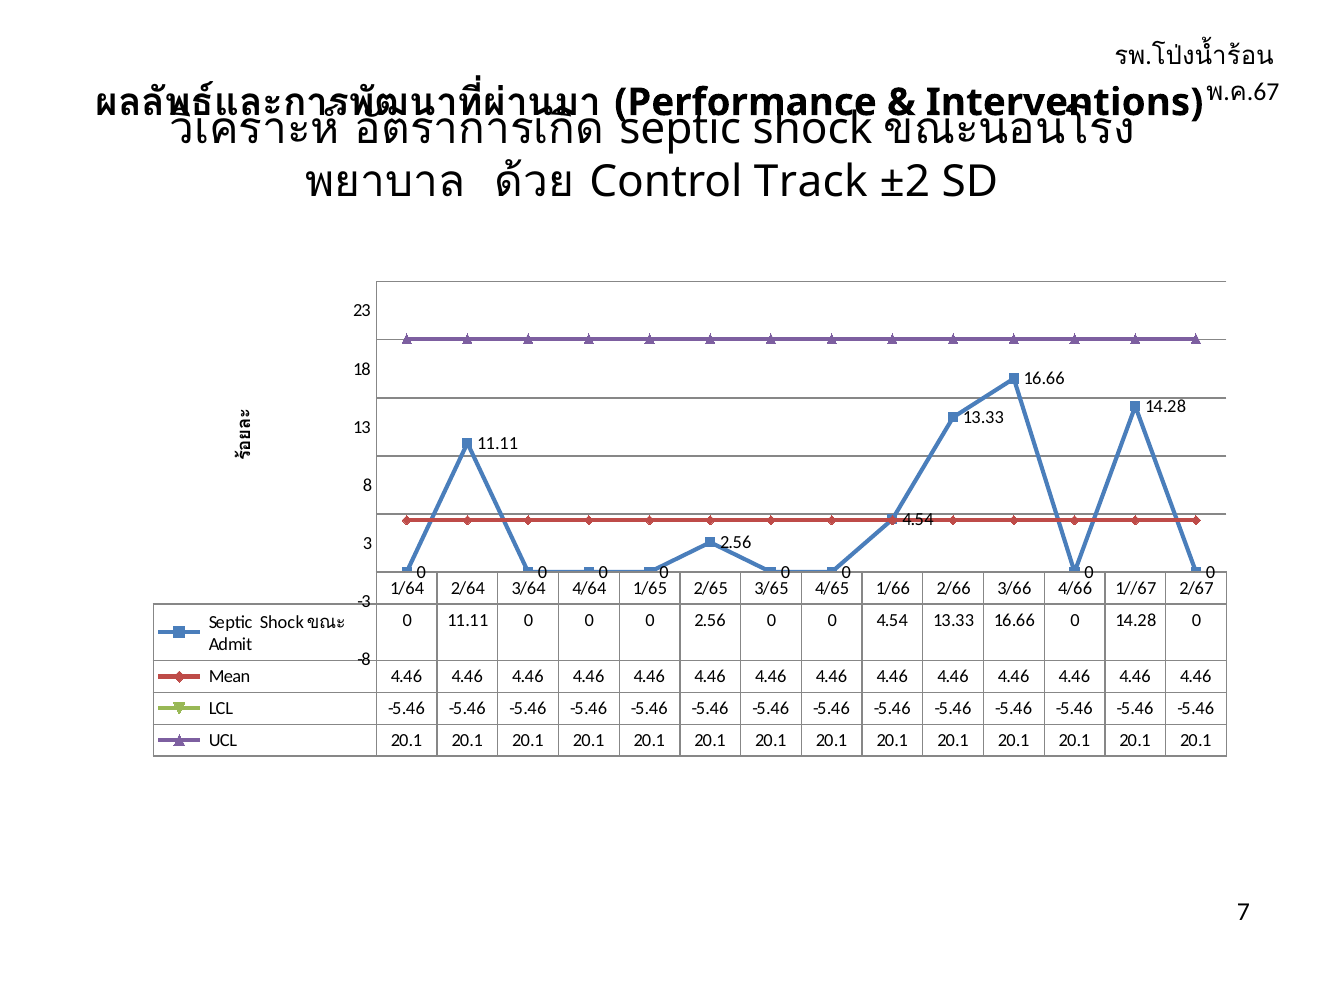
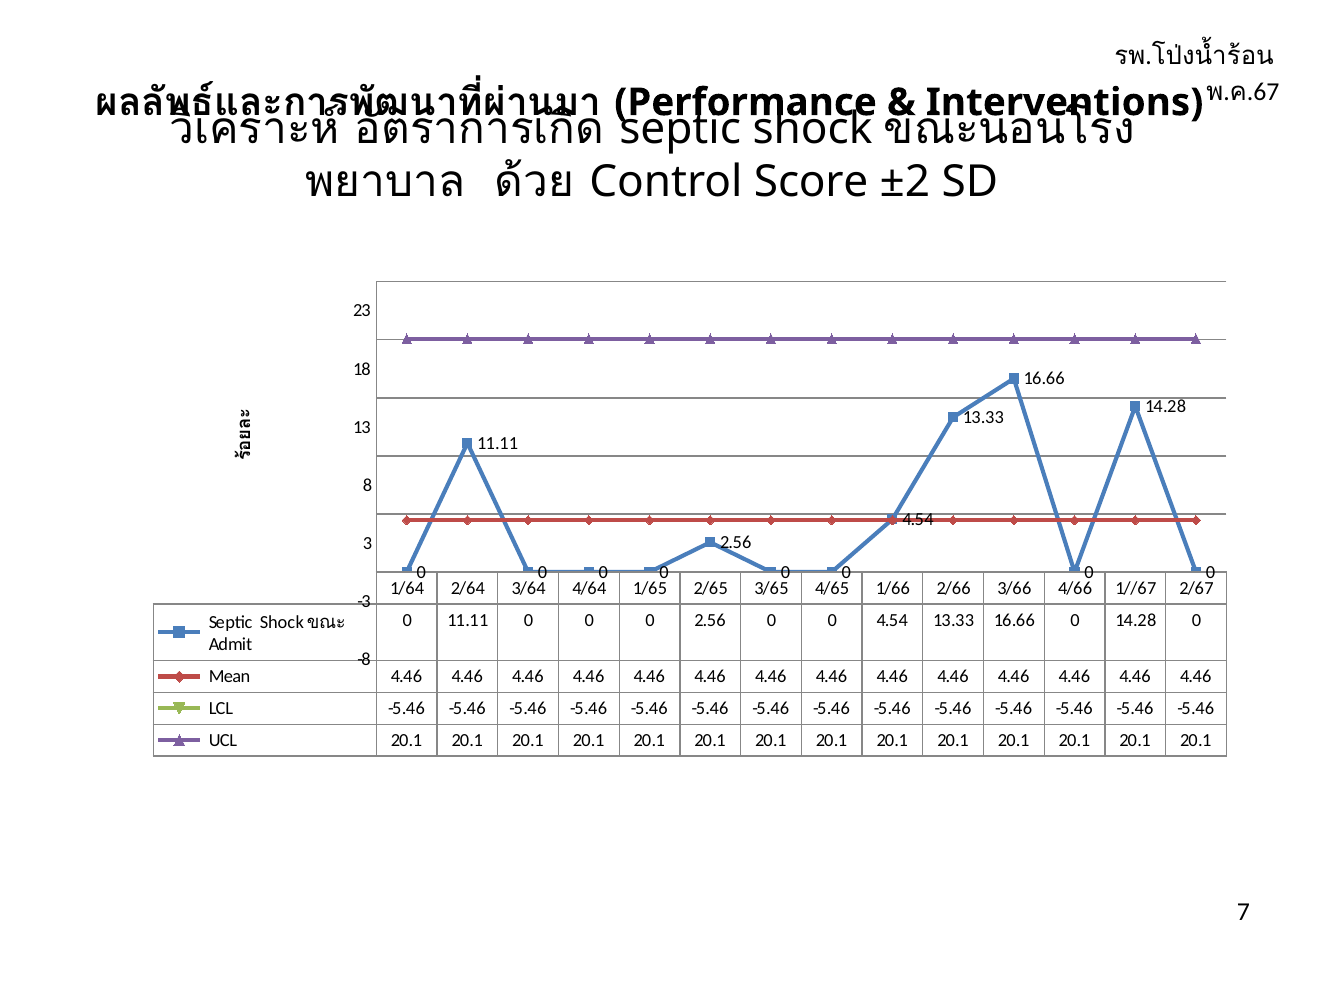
Track: Track -> Score (811, 182)
